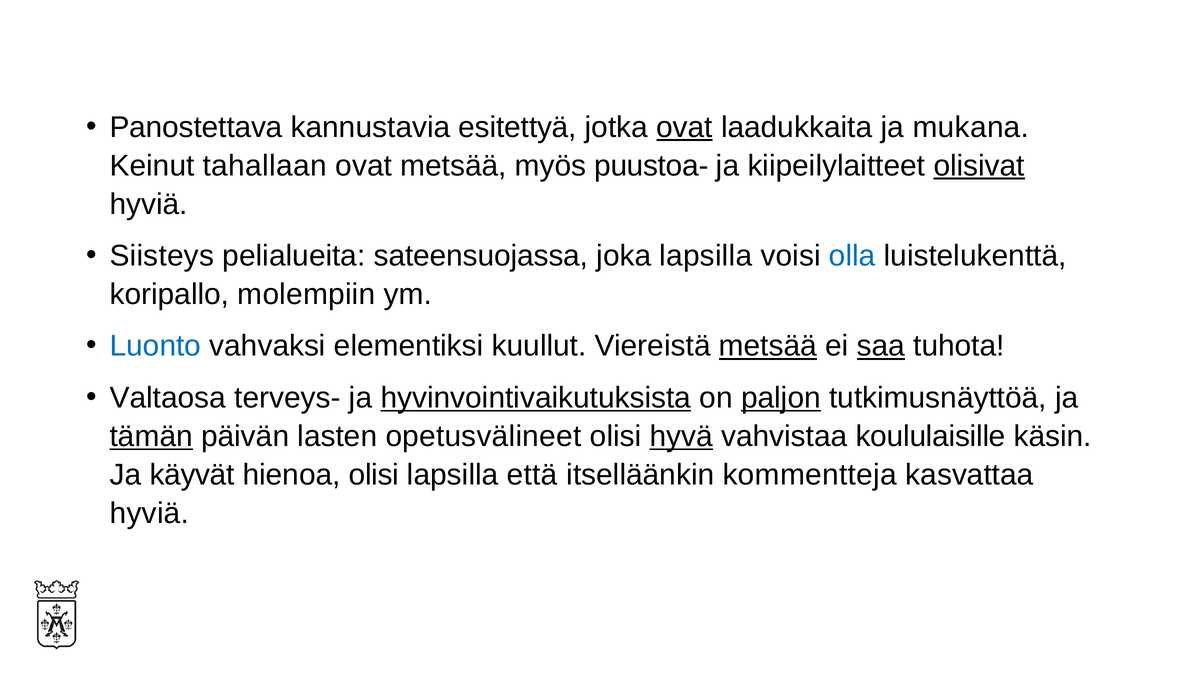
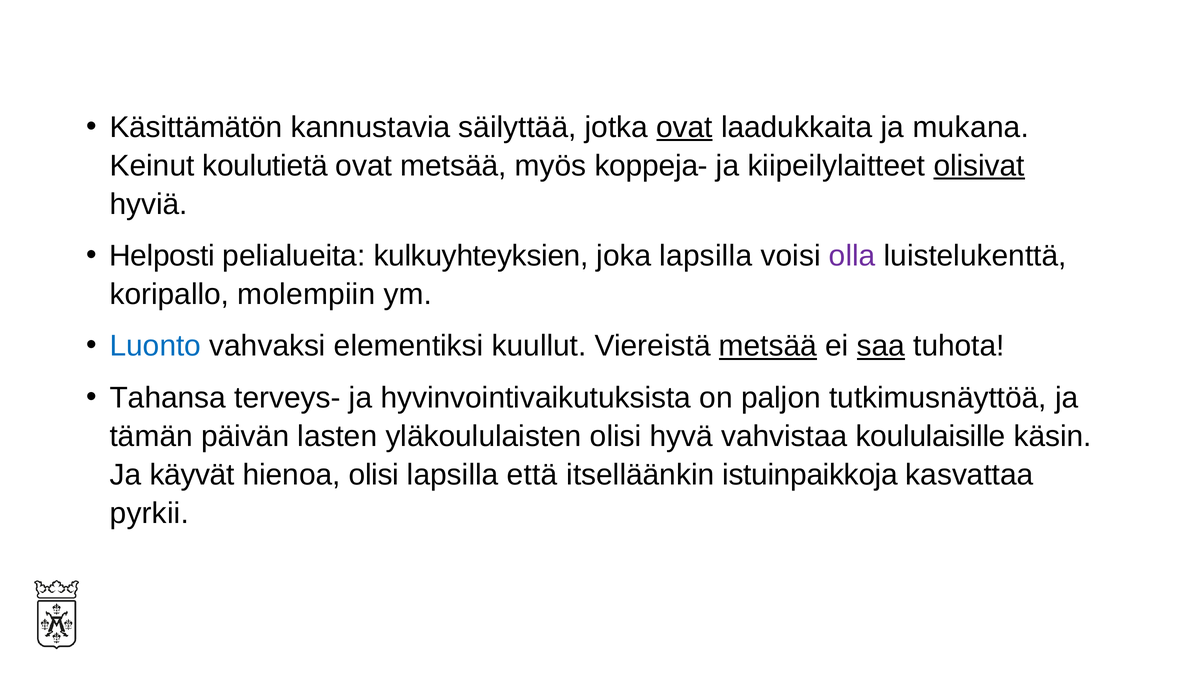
Panostettava: Panostettava -> Käsittämätön (196, 127)
esitettyä: esitettyä -> säilyttää (518, 127)
tahallaan: tahallaan -> koulutietä (265, 166)
puustoa-: puustoa- -> koppeja- (651, 166)
Siisteys: Siisteys -> Helposti (162, 256)
sateensuojassa: sateensuojassa -> kulkuyhteyksien (481, 256)
olla colour: blue -> purple (852, 256)
Valtaosa: Valtaosa -> Tahansa (168, 397)
hyvinvointivaikutuksista underline: present -> none (536, 397)
paljon underline: present -> none (781, 397)
tämän underline: present -> none (151, 436)
opetusvälineet: opetusvälineet -> yläkoululaisten (484, 436)
hyvä underline: present -> none (681, 436)
kommentteja: kommentteja -> istuinpaikkoja (810, 474)
hyviä: hyviä -> pyrkii (149, 513)
